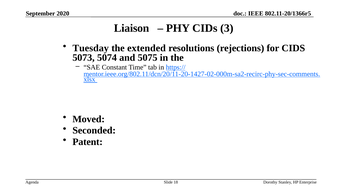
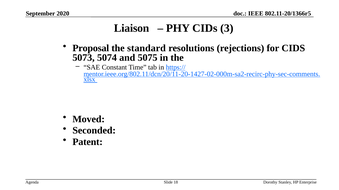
Tuesday: Tuesday -> Proposal (91, 48)
extended: extended -> standard (146, 48)
